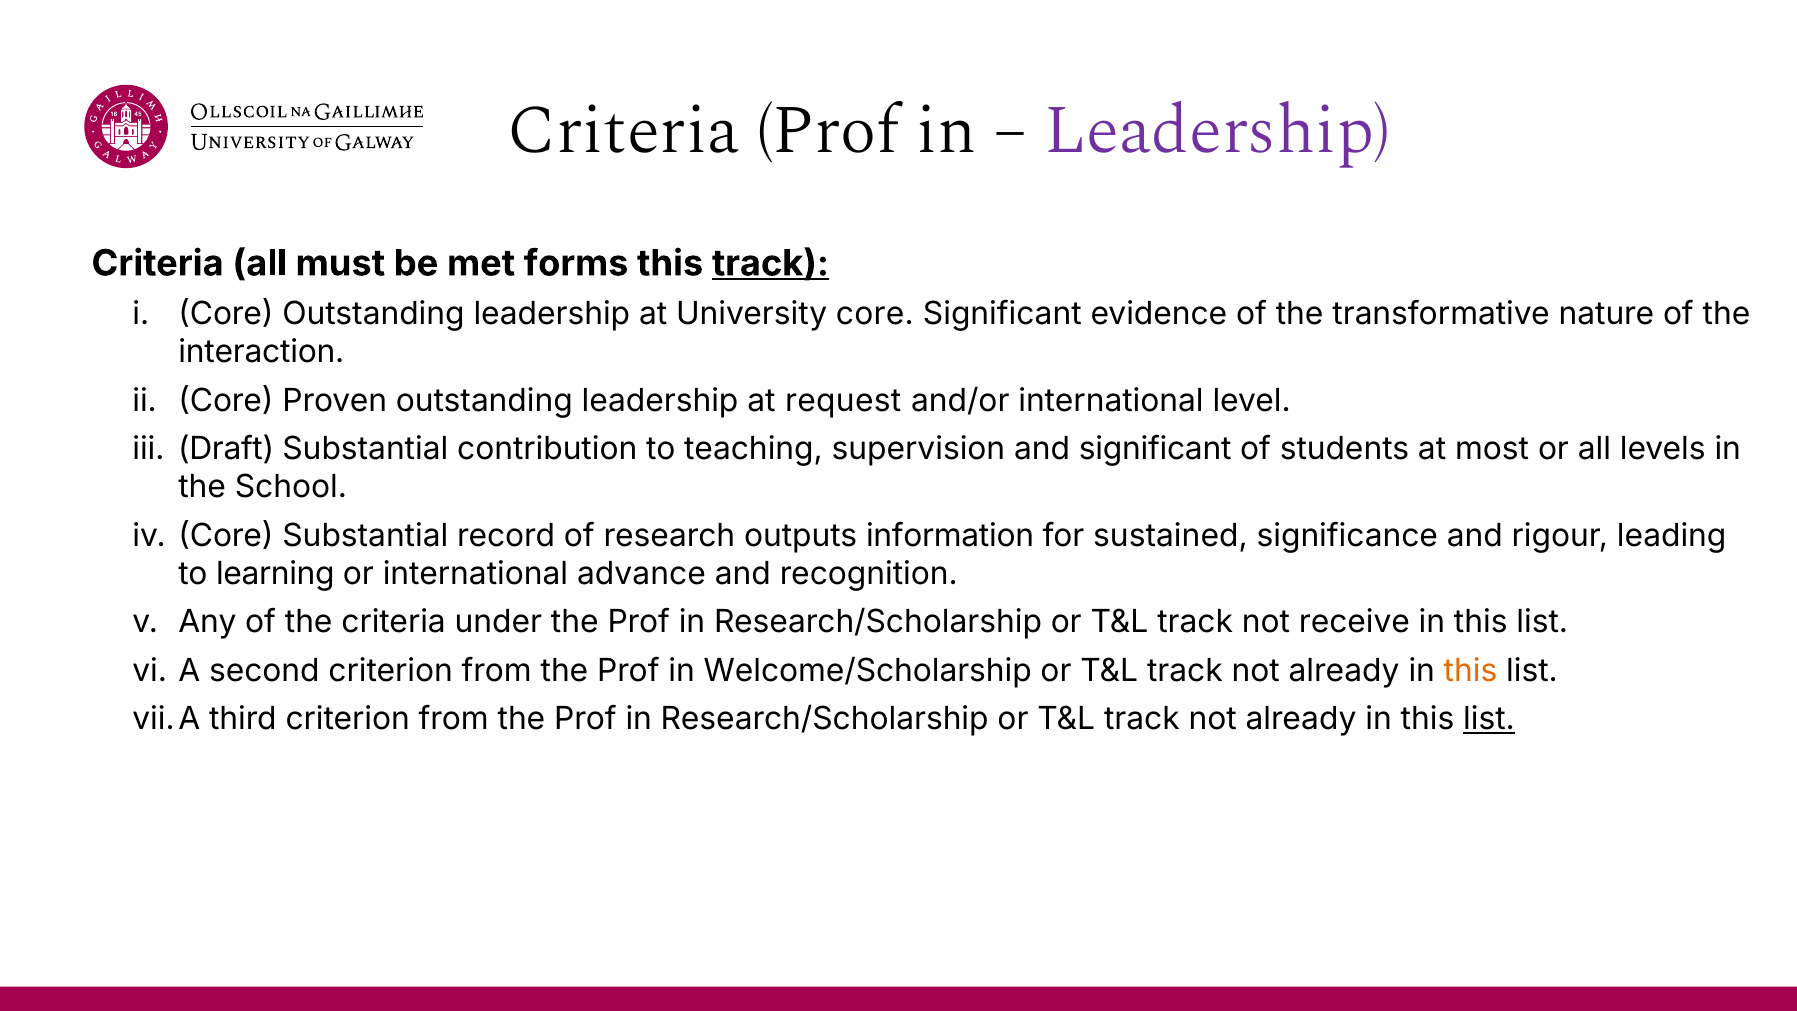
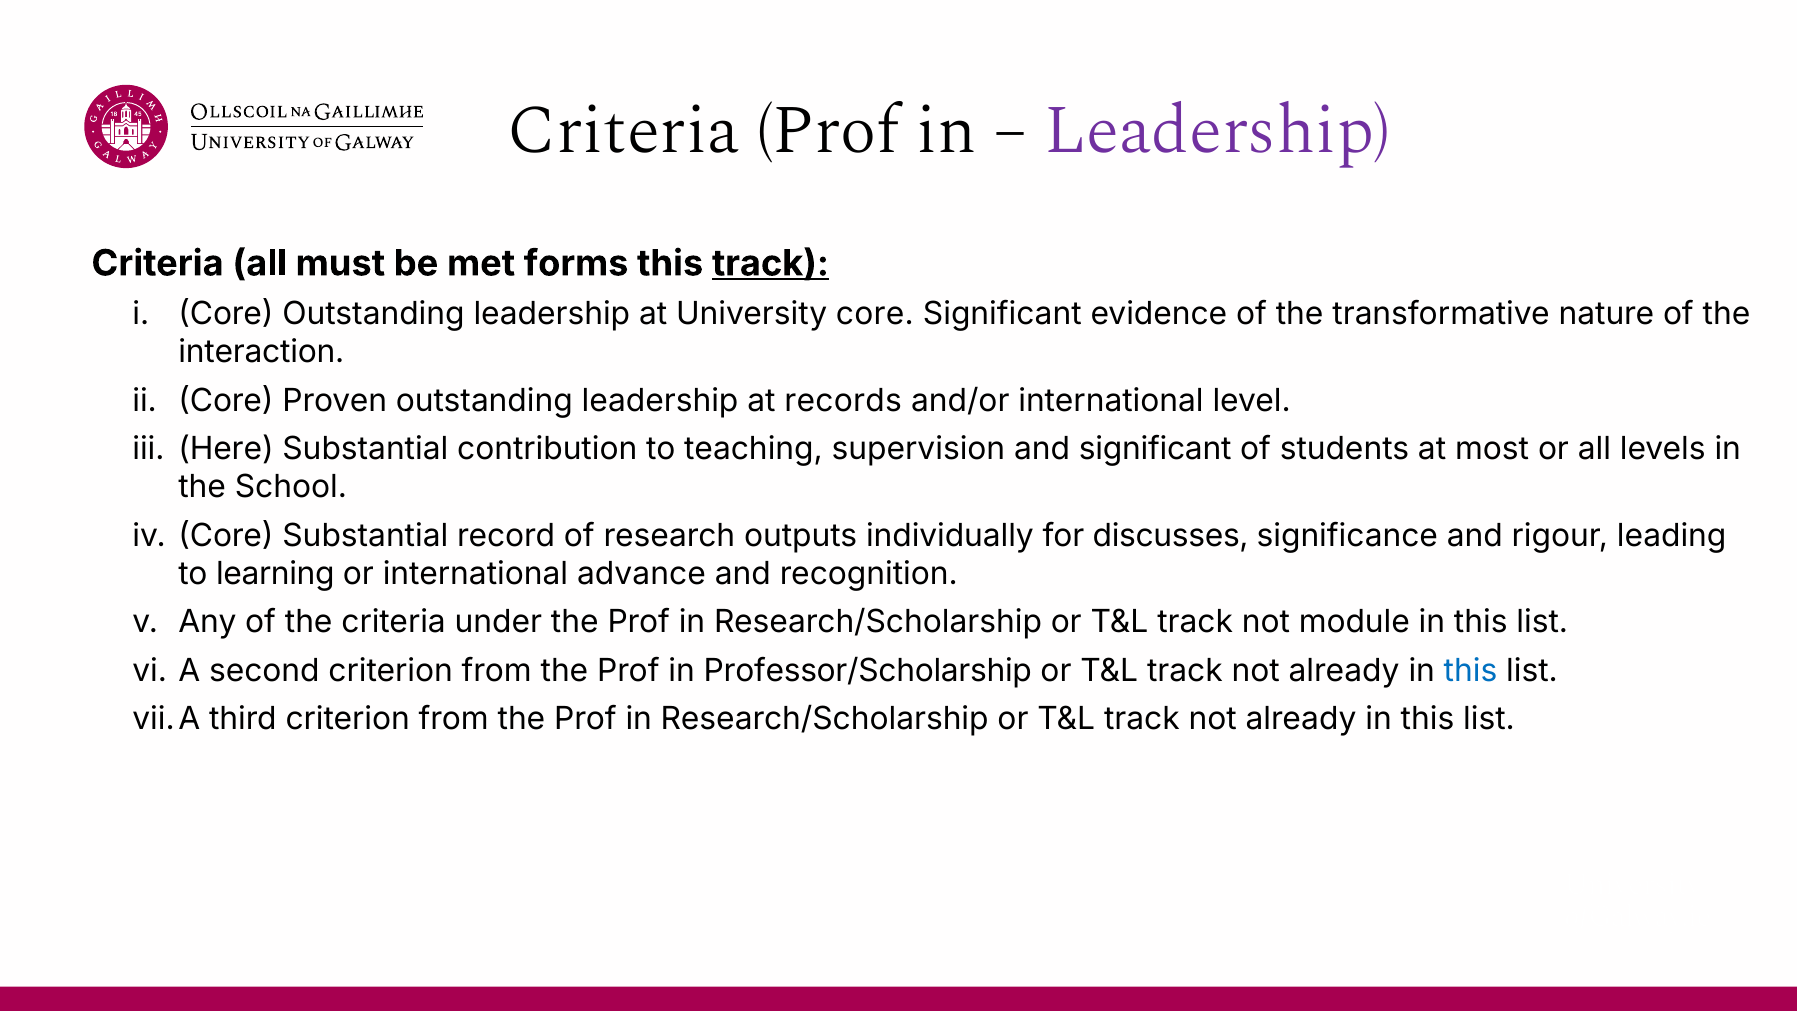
request: request -> records (843, 401)
Draft: Draft -> Here (226, 449)
information: information -> individually (950, 536)
sustained: sustained -> discusses (1171, 536)
receive: receive -> module (1354, 622)
Welcome/Scholarship: Welcome/Scholarship -> Professor/Scholarship (868, 671)
this colour: orange -> blue (1471, 671)
list underline: present -> none (1489, 719)
